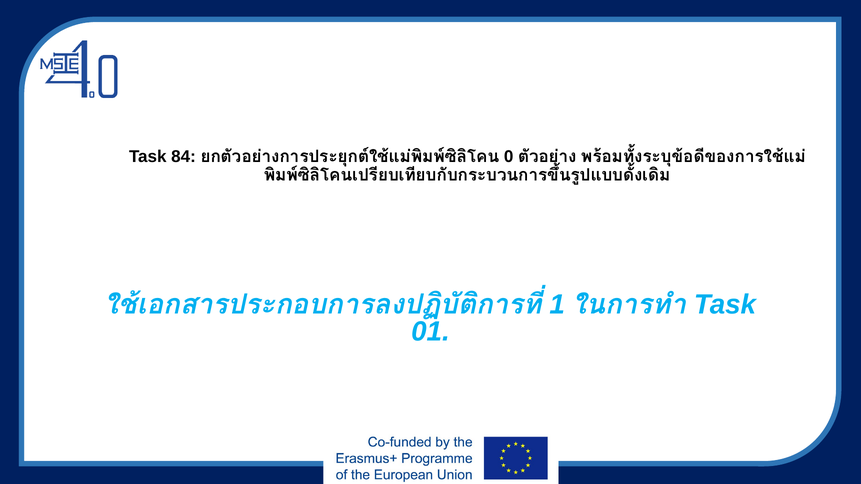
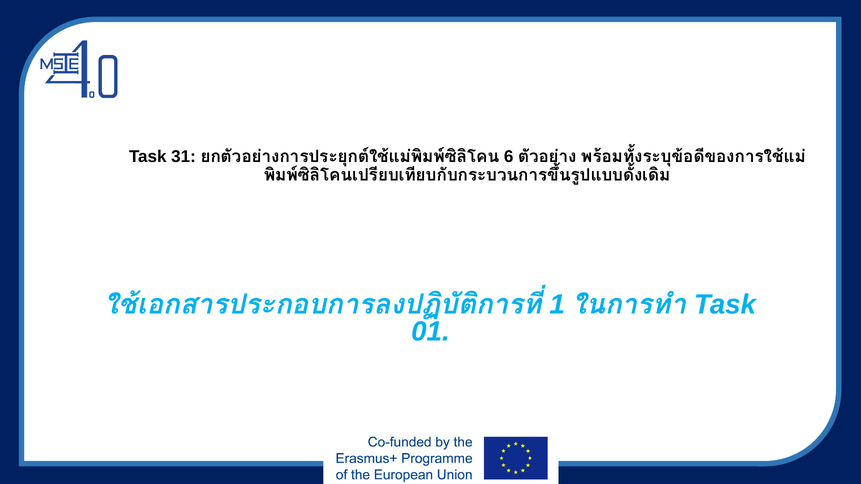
84: 84 -> 31 (183, 157)
0: 0 -> 6 (509, 157)
